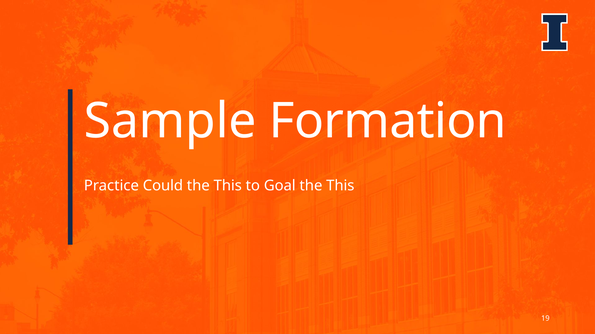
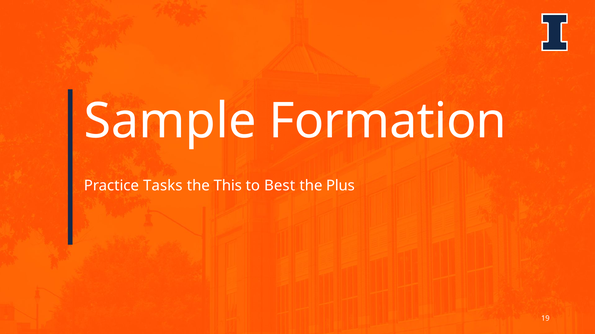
Could: Could -> Tasks (163, 186)
Goal: Goal -> Best (280, 186)
This: This -> Plus (340, 186)
